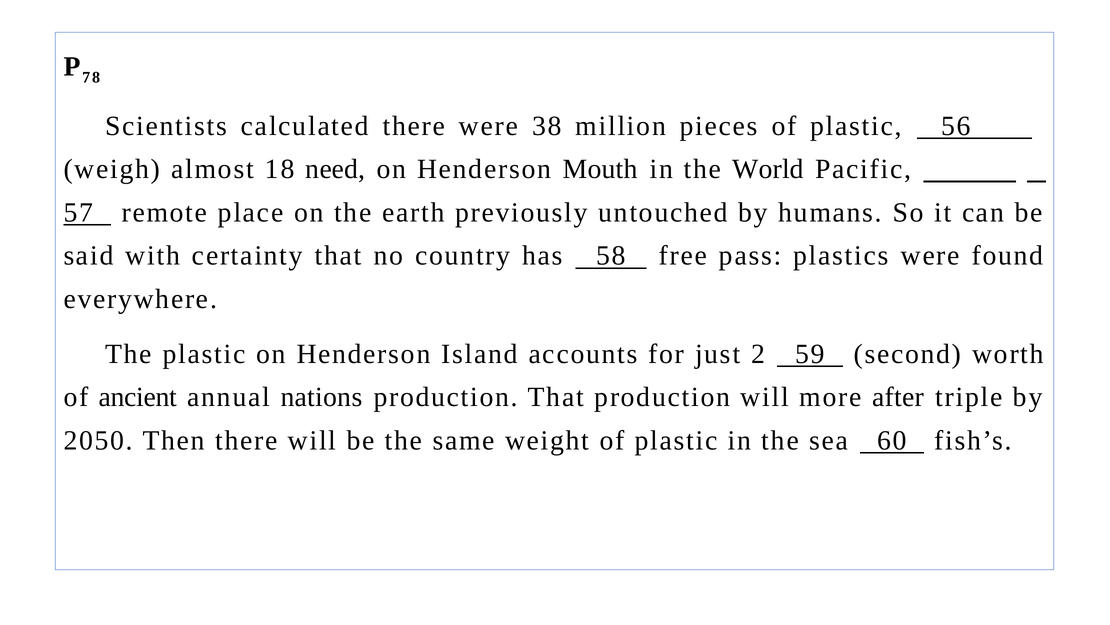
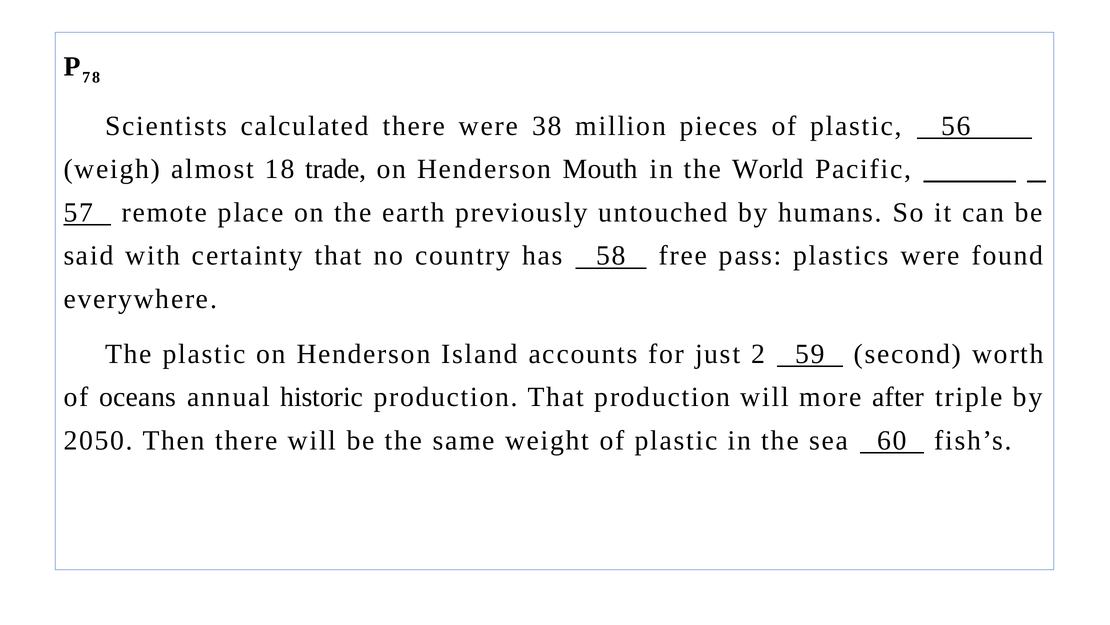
need: need -> trade (336, 169)
ancient: ancient -> oceans (138, 397)
nations: nations -> historic (322, 397)
